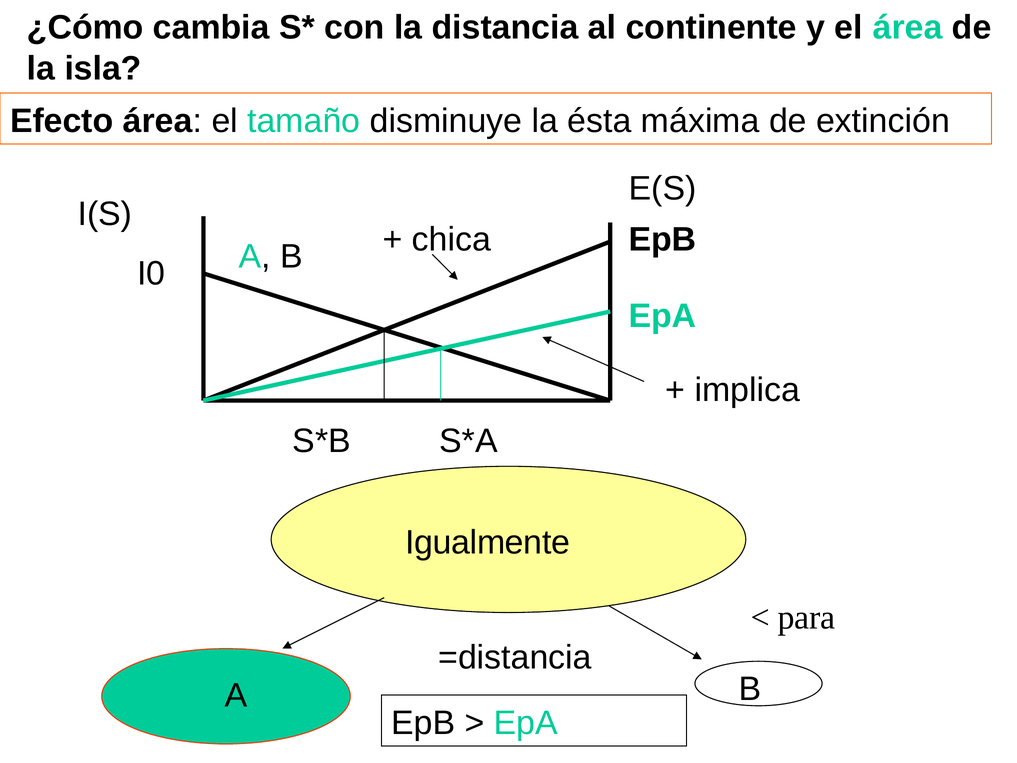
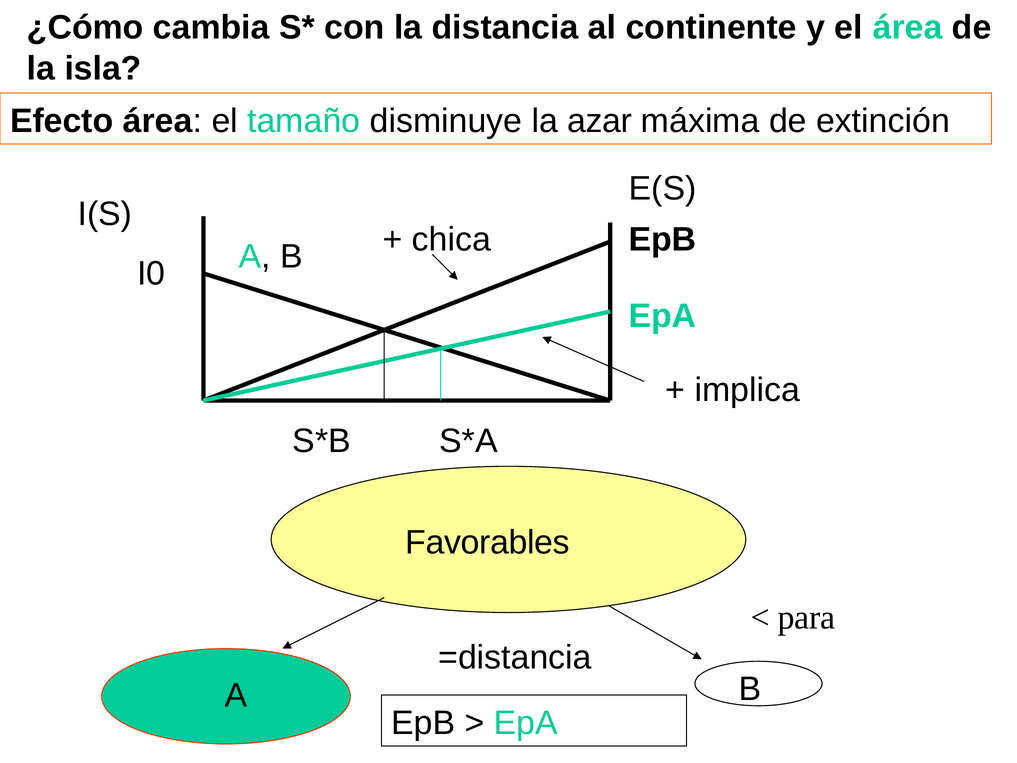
ésta: ésta -> azar (600, 121)
Igualmente: Igualmente -> Favorables (488, 543)
